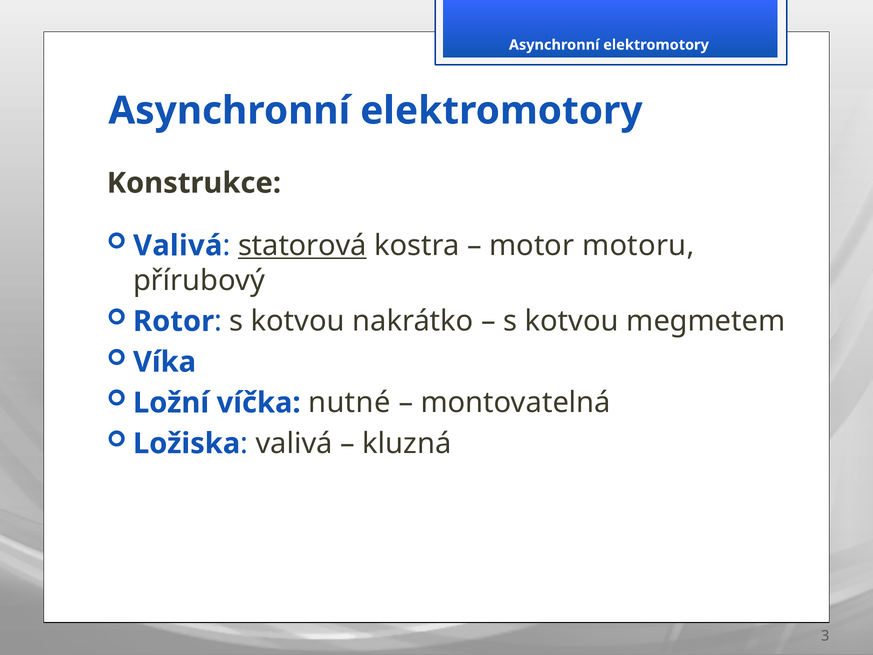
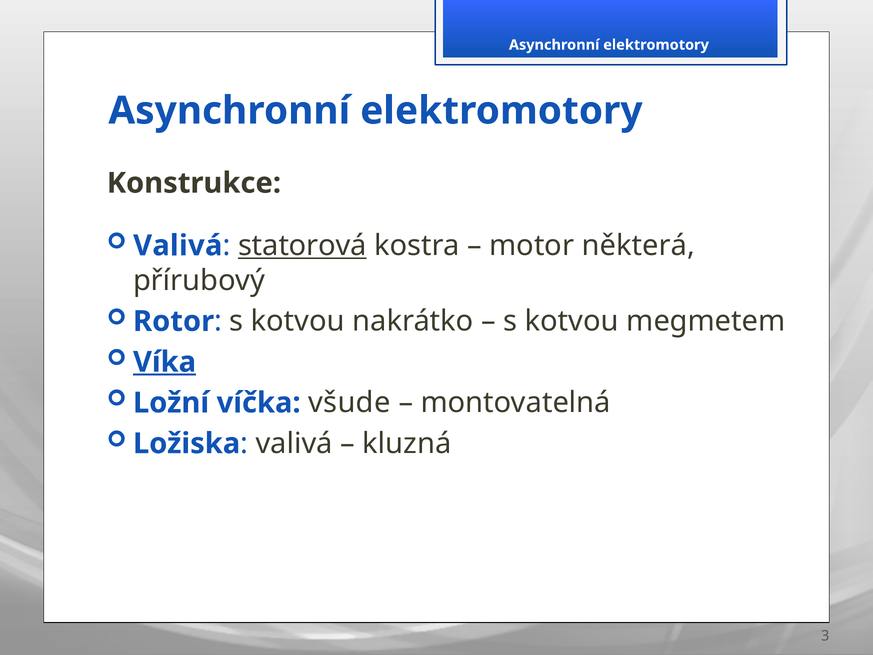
motoru: motoru -> některá (638, 246)
Víka underline: none -> present (165, 362)
nutné: nutné -> všude (349, 403)
